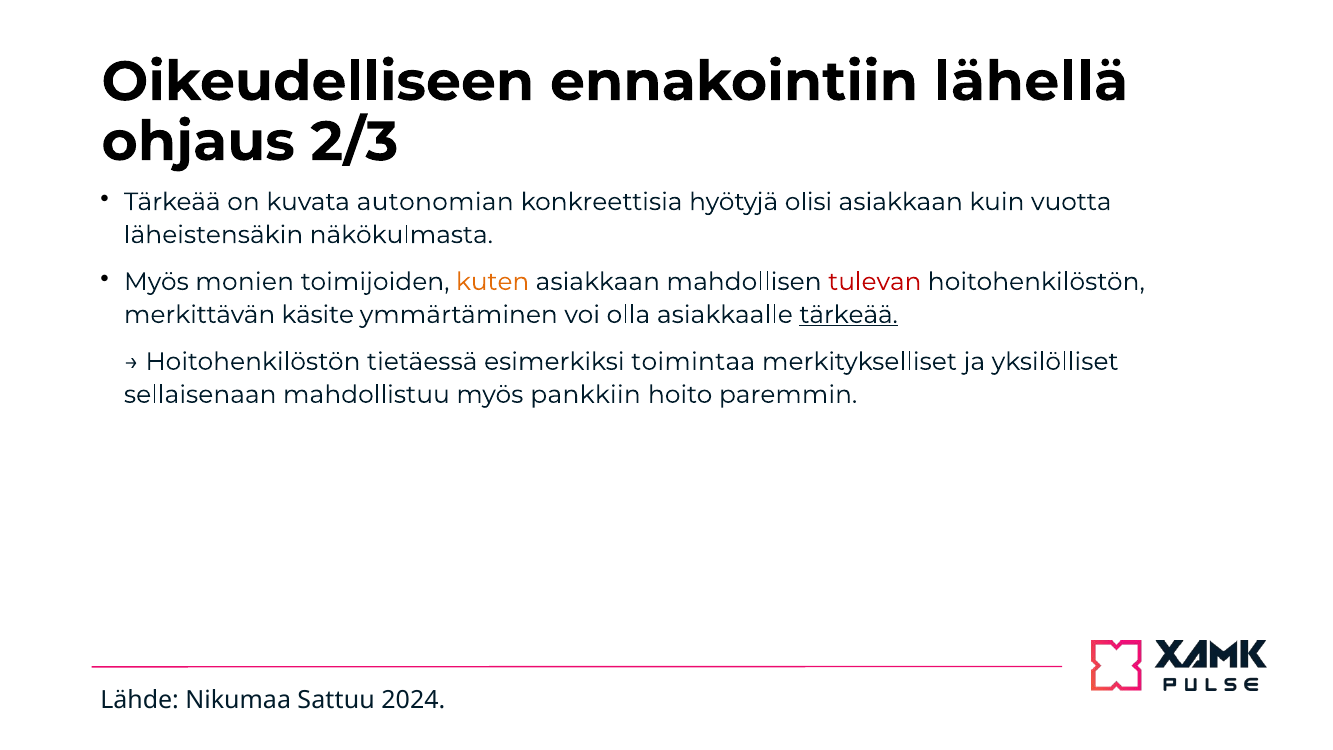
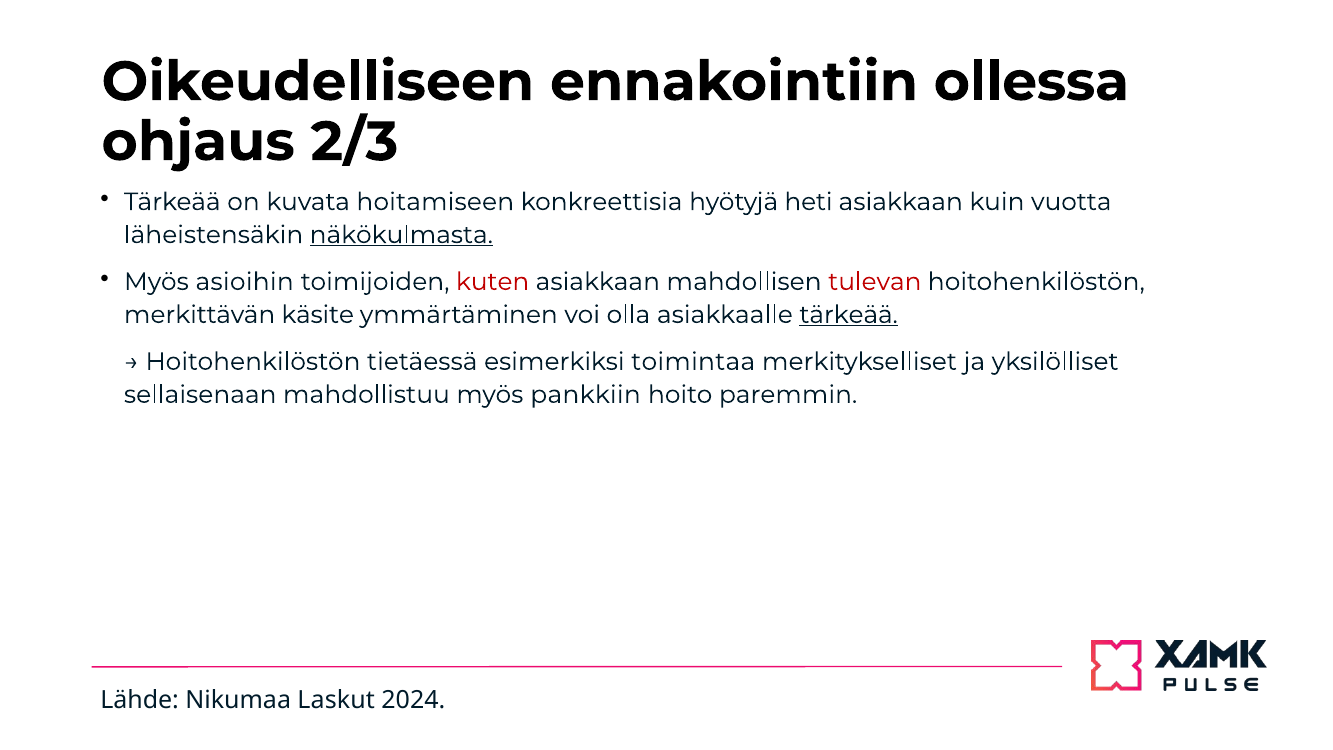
lähellä: lähellä -> ollessa (1031, 82)
autonomian: autonomian -> hoitamiseen (435, 202)
olisi: olisi -> heti (808, 202)
näkökulmasta underline: none -> present (401, 235)
monien: monien -> asioihin (245, 282)
kuten colour: orange -> red (493, 282)
Sattuu: Sattuu -> Laskut (336, 700)
